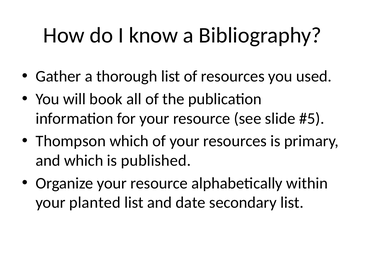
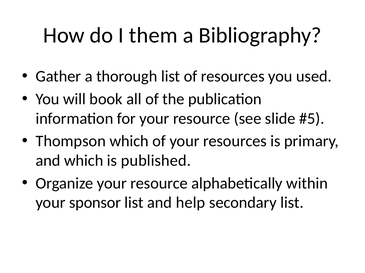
know: know -> them (153, 35)
planted: planted -> sponsor (95, 203)
date: date -> help (191, 203)
